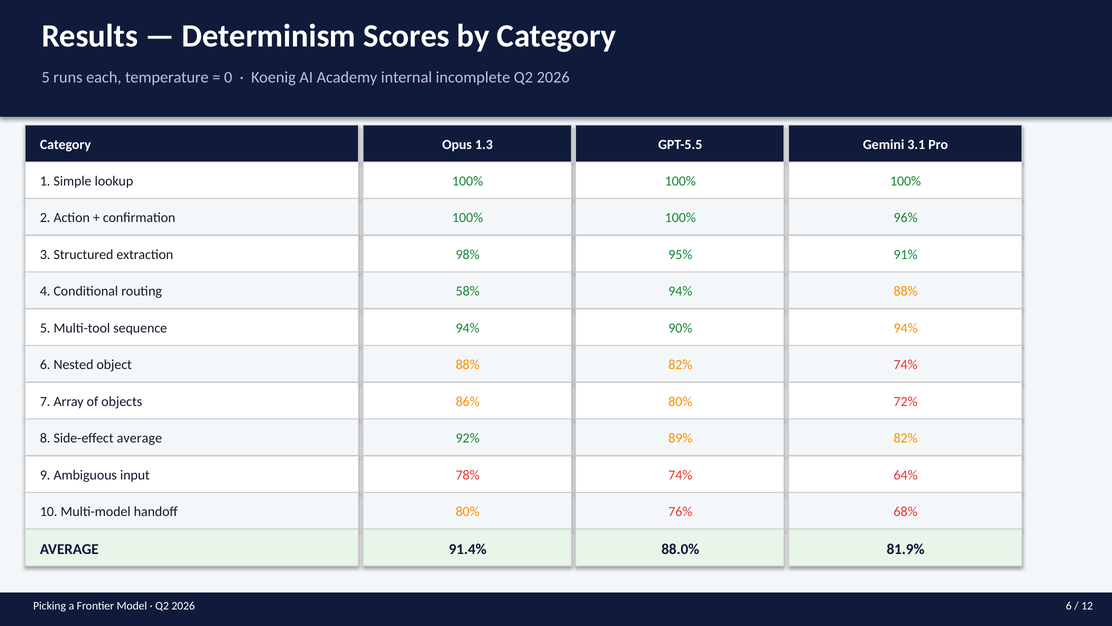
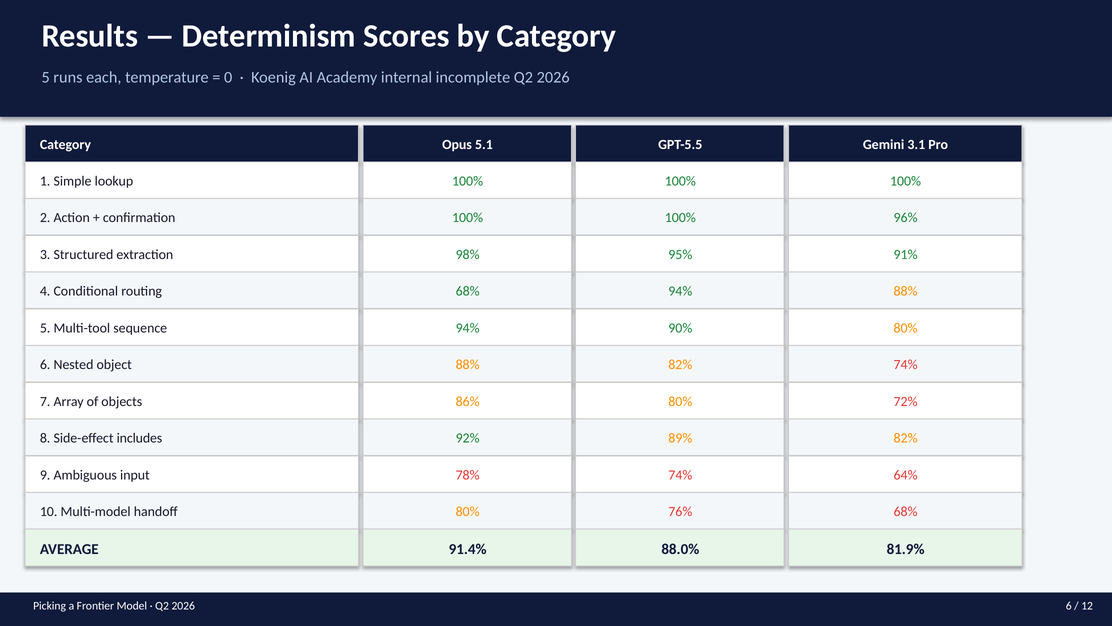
1.3: 1.3 -> 5.1 (484, 144)
routing 58%: 58% -> 68% (468, 291)
90% 94%: 94% -> 80% (906, 328)
Side-effect average: average -> includes (139, 438)
